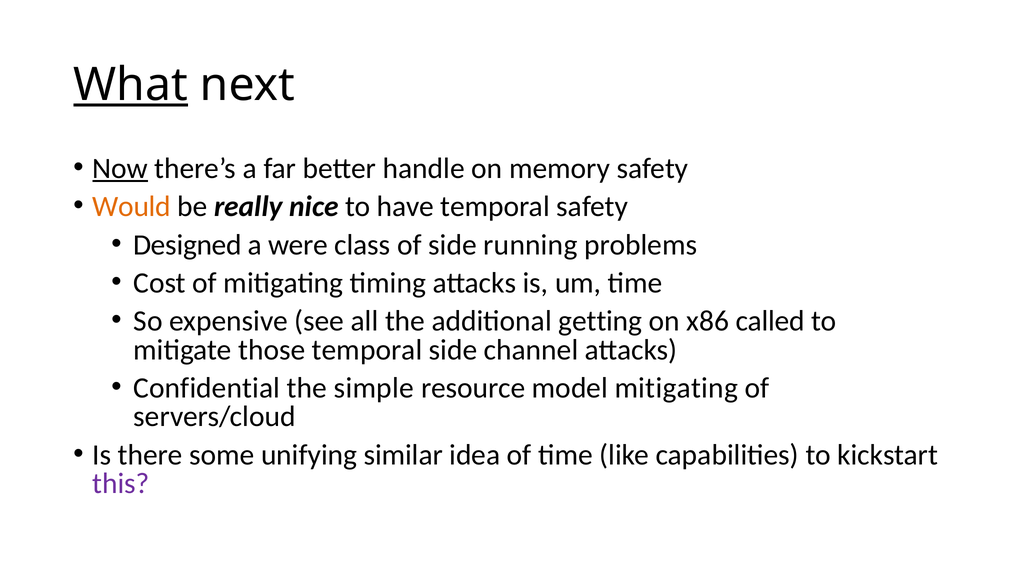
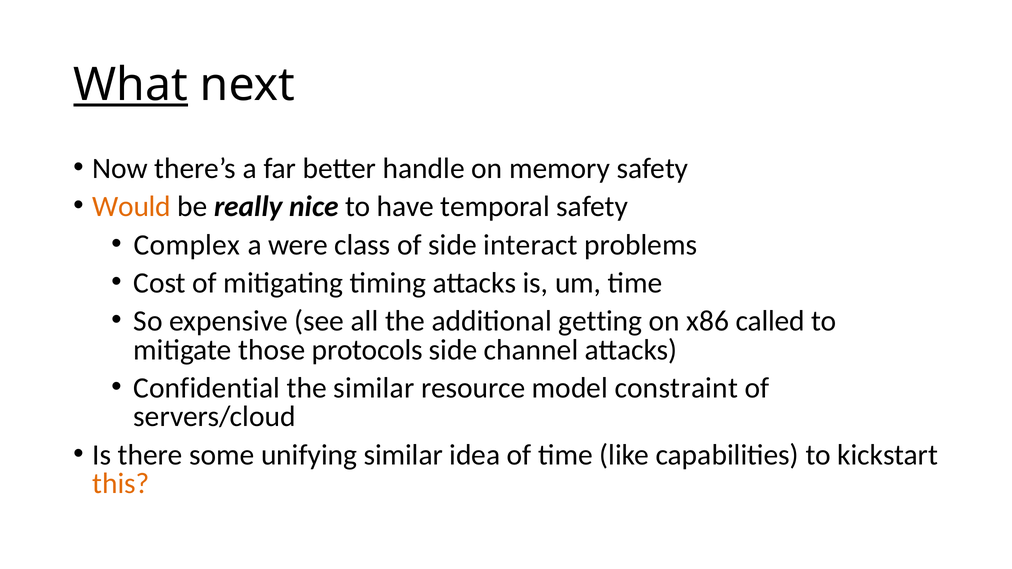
Now underline: present -> none (120, 169)
Designed: Designed -> Complex (187, 245)
running: running -> interact (530, 245)
those temporal: temporal -> protocols (367, 350)
the simple: simple -> similar (374, 388)
model mitigating: mitigating -> constraint (676, 388)
this colour: purple -> orange (121, 484)
